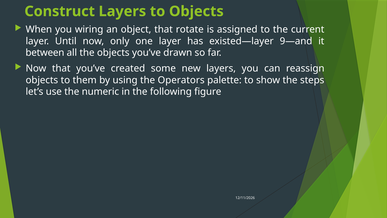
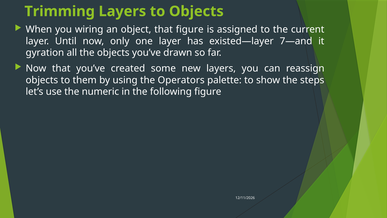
Construct: Construct -> Trimming (60, 11)
that rotate: rotate -> figure (190, 29)
9—and: 9—and -> 7—and (296, 41)
between: between -> gyration (45, 53)
